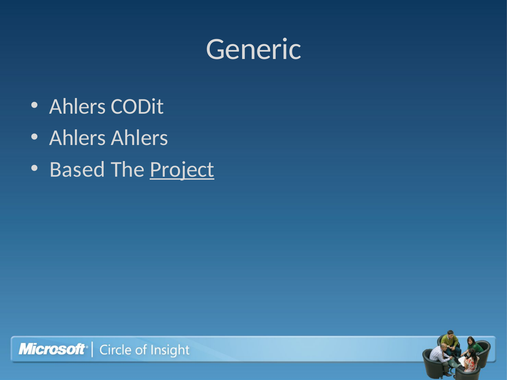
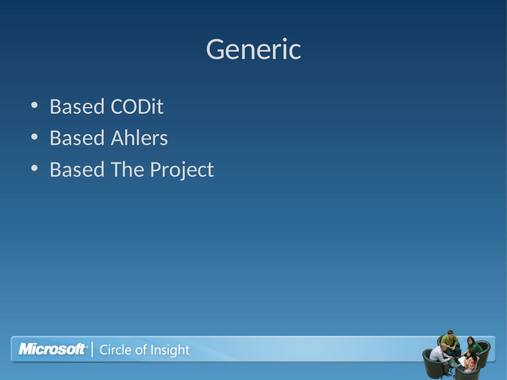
Ahlers: Ahlers -> Based (77, 106)
Ahlers: Ahlers -> Based (77, 138)
Project underline: present -> none (182, 169)
